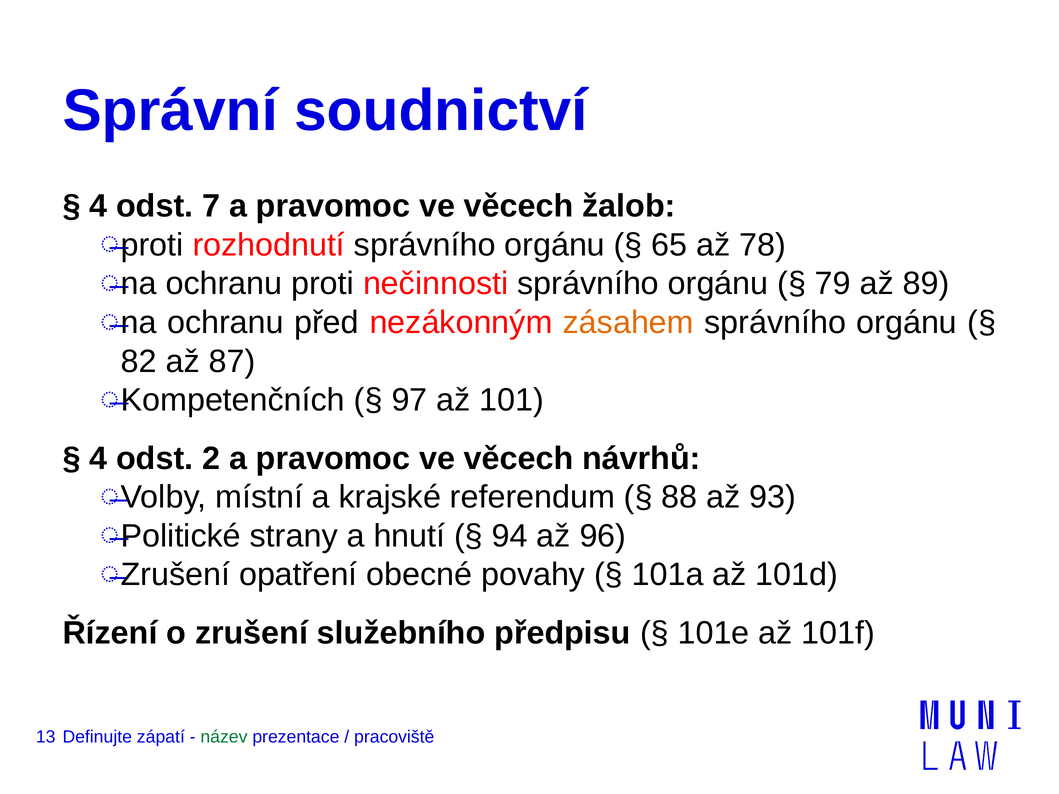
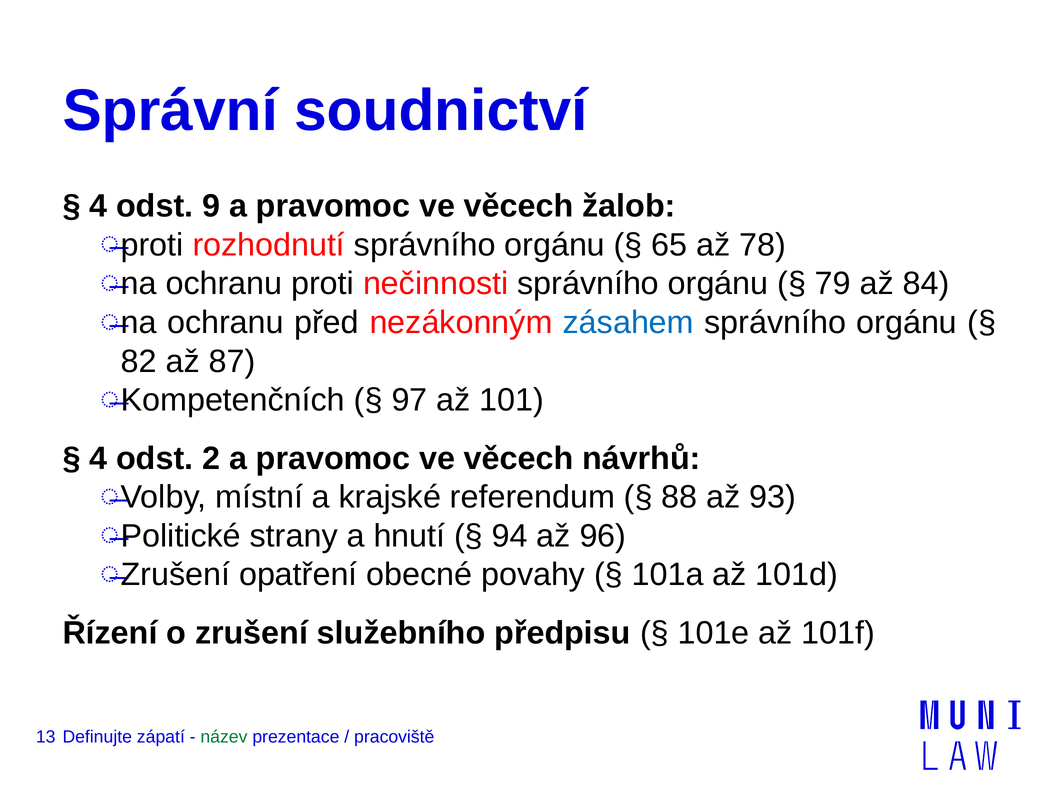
7: 7 -> 9 (211, 206)
89: 89 -> 84 (926, 284)
zásahem colour: orange -> blue (628, 323)
